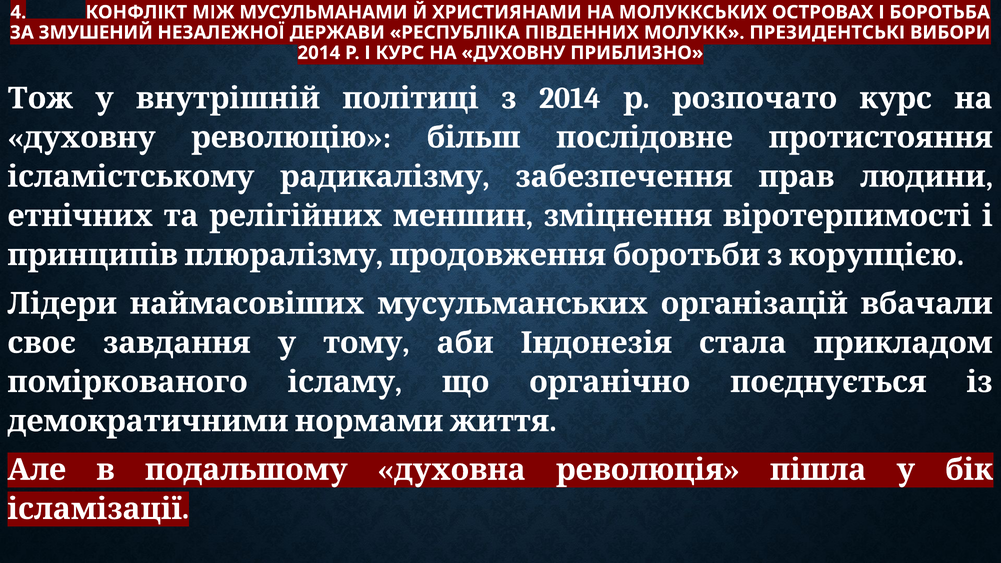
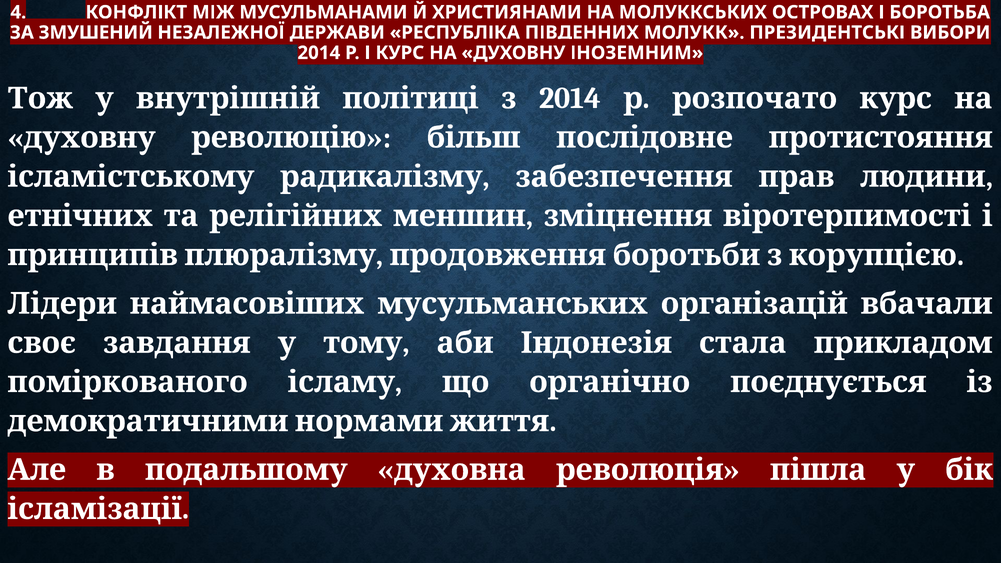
ПРИБЛИЗНО: ПРИБЛИЗНО -> ІНОЗЕМНИМ (637, 53)
